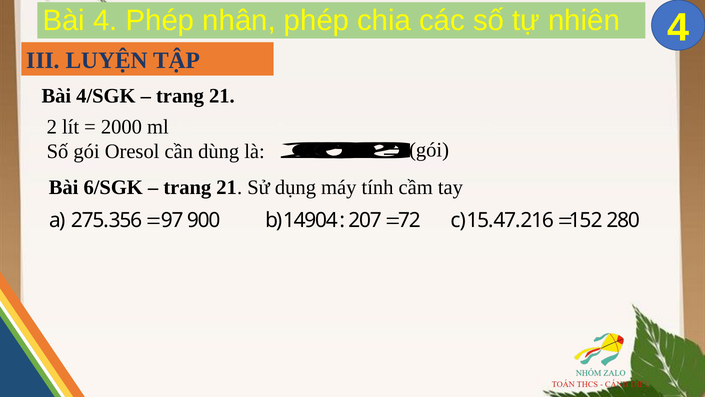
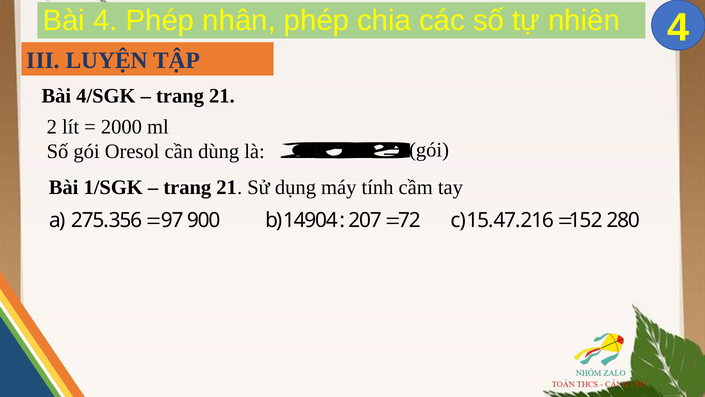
6/SGK: 6/SGK -> 1/SGK (113, 187)
